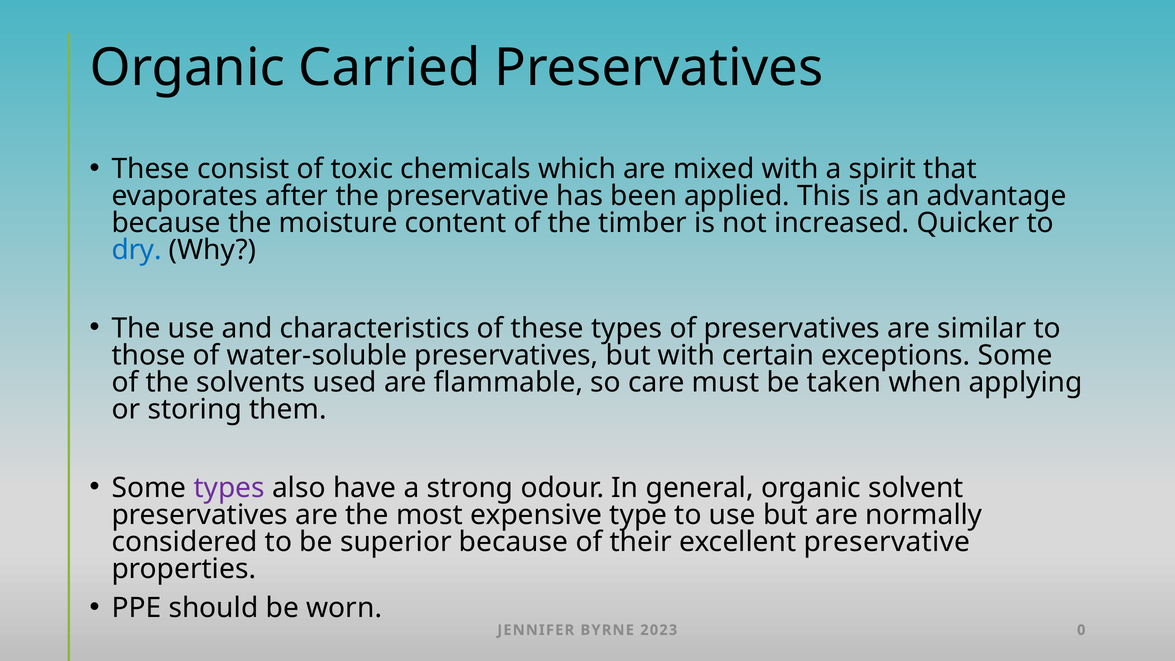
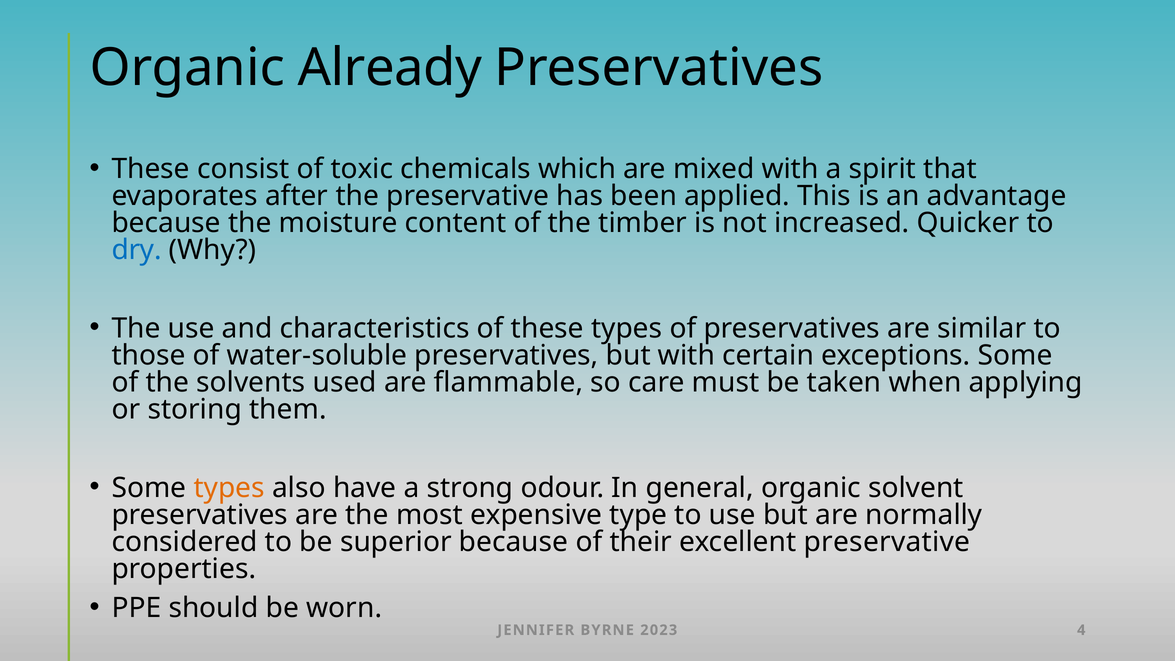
Carried: Carried -> Already (390, 68)
types colour: purple -> orange (229, 488)
0: 0 -> 4 (1081, 630)
